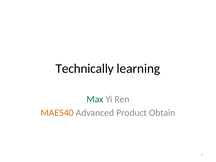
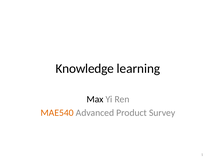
Technically: Technically -> Knowledge (85, 69)
Max colour: green -> black (95, 99)
Obtain: Obtain -> Survey (162, 113)
